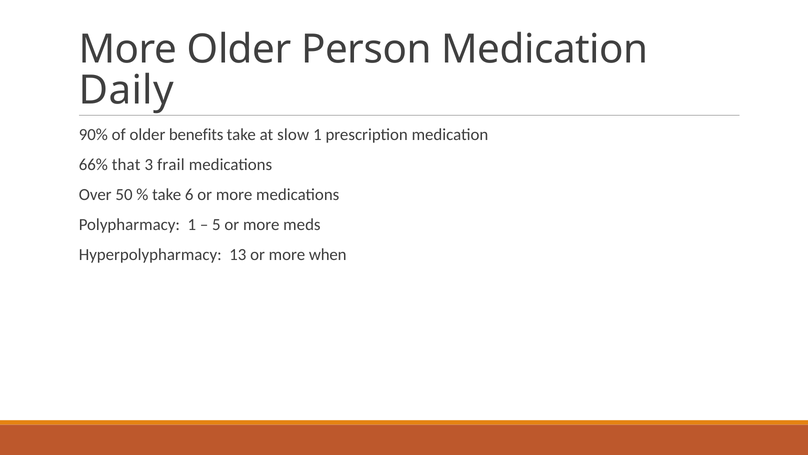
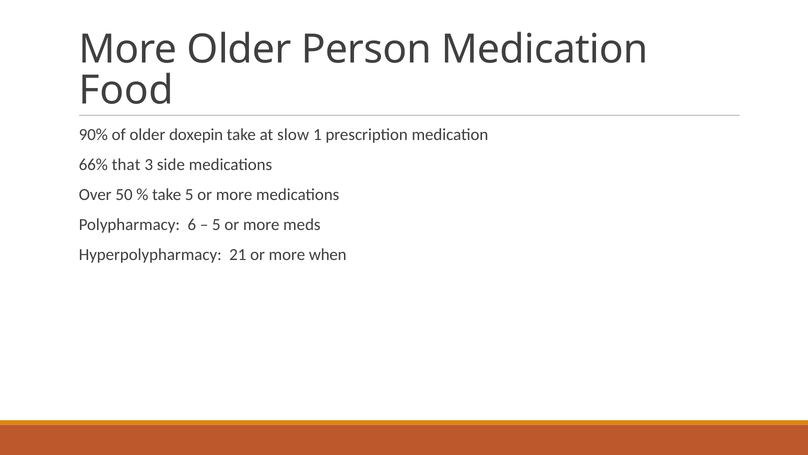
Daily: Daily -> Food (126, 91)
benefits: benefits -> doxepin (196, 134)
frail: frail -> side (171, 164)
take 6: 6 -> 5 (189, 194)
Polypharmacy 1: 1 -> 6 (192, 224)
13: 13 -> 21 (238, 254)
